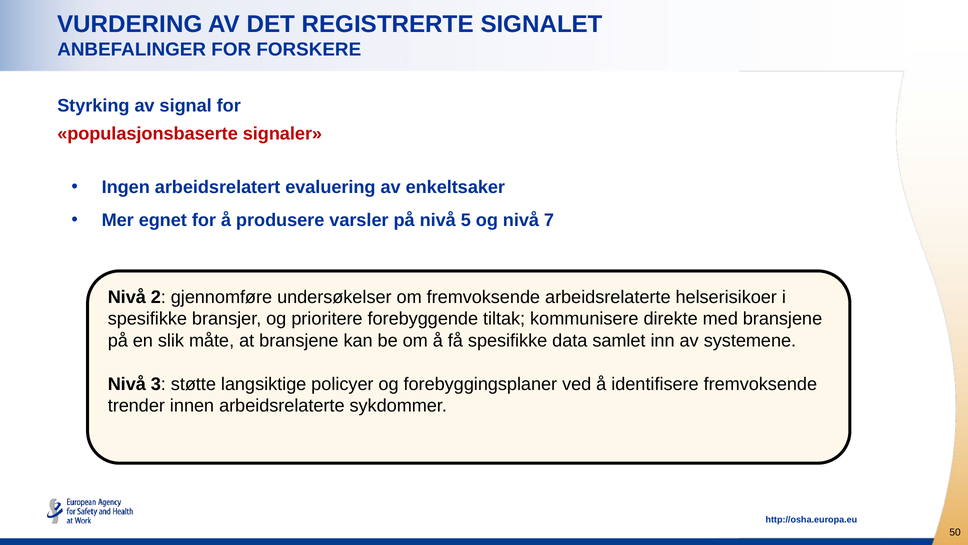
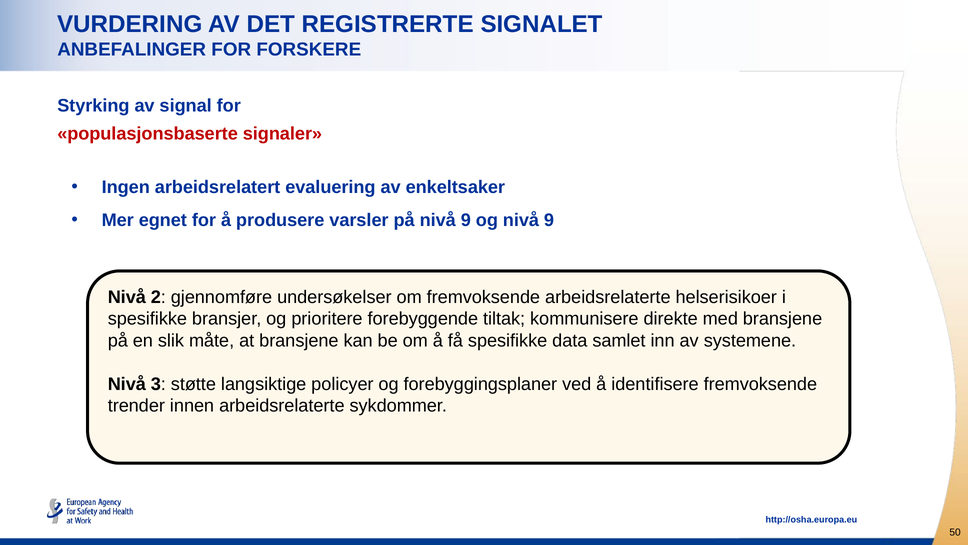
på nivå 5: 5 -> 9 (466, 220)
og nivå 7: 7 -> 9 (549, 220)
